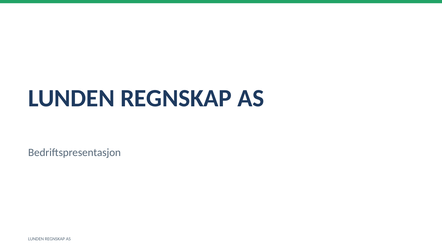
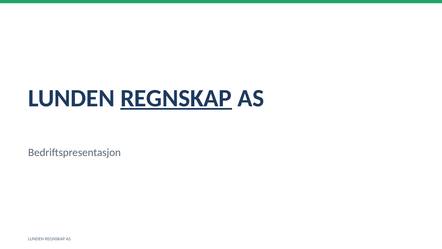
REGNSKAP underline: none -> present (176, 98)
